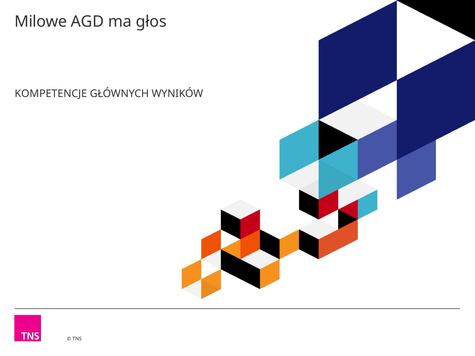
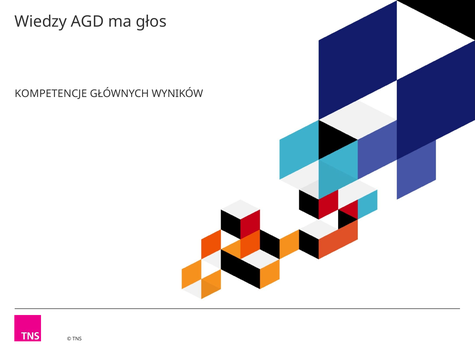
Milowe: Milowe -> Wiedzy (41, 21)
